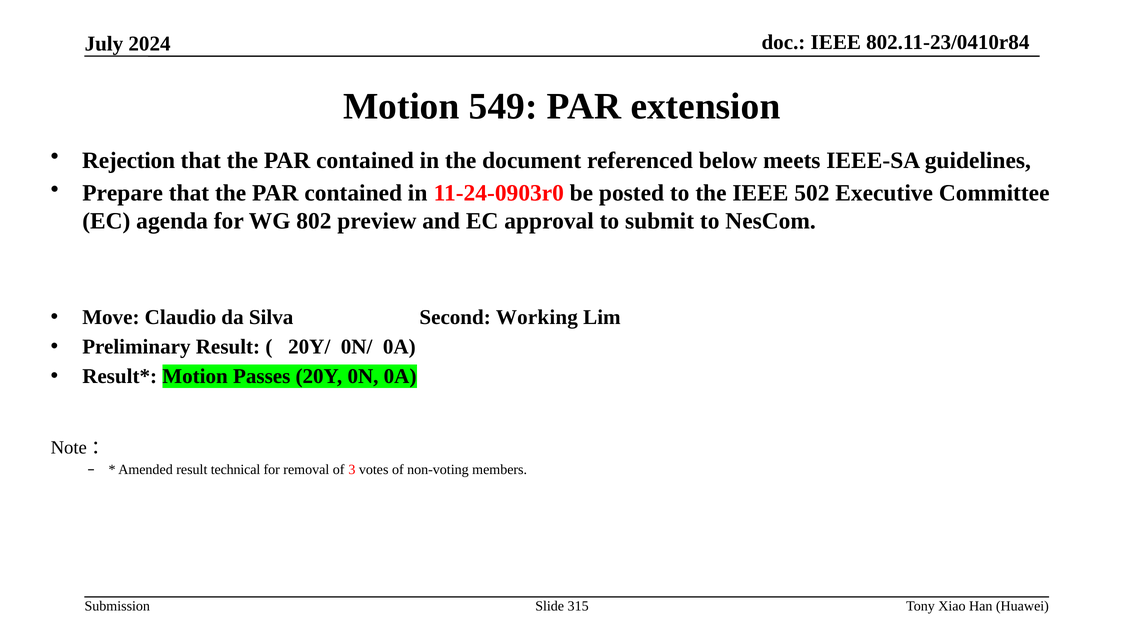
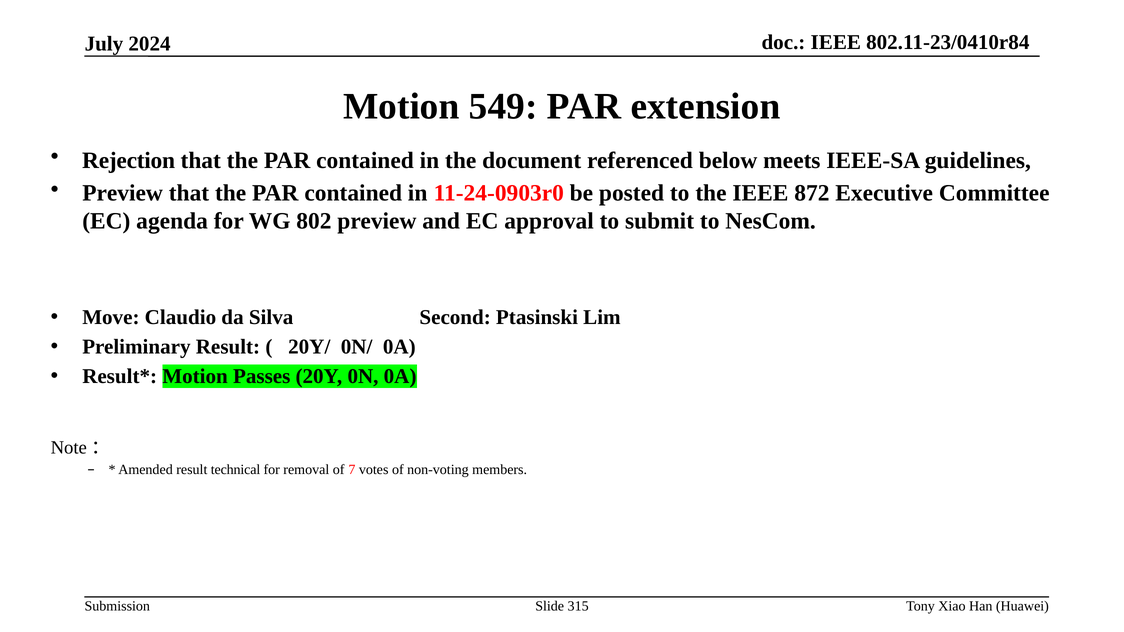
Prepare: Prepare -> Preview (123, 193)
502: 502 -> 872 (812, 193)
Working: Working -> Ptasinski (537, 318)
3: 3 -> 7 (352, 470)
